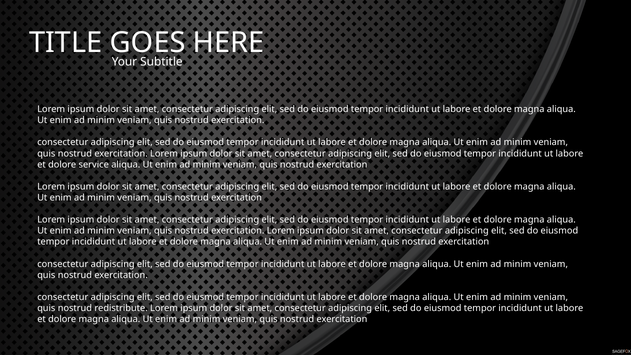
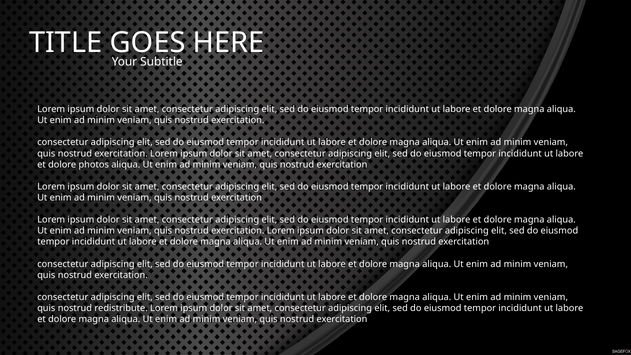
service: service -> photos (94, 164)
